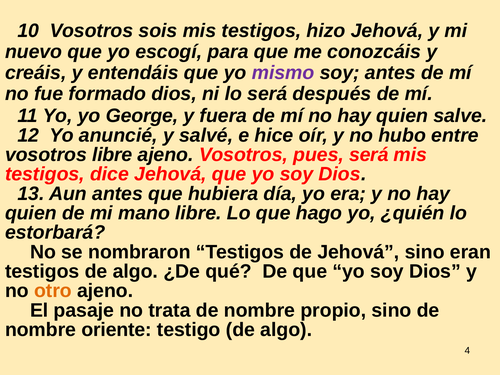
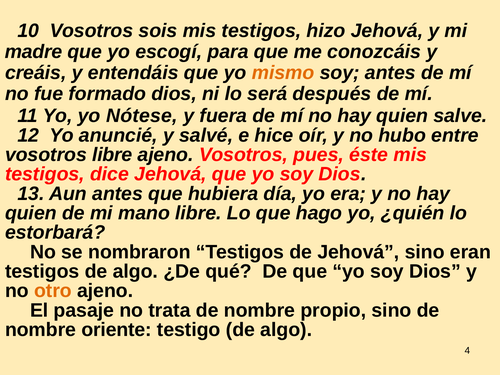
nuevo: nuevo -> madre (34, 52)
mismo colour: purple -> orange (283, 73)
George: George -> Nótese (142, 116)
pues será: será -> éste (369, 155)
